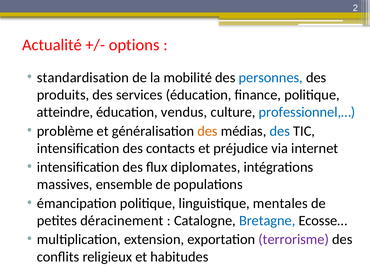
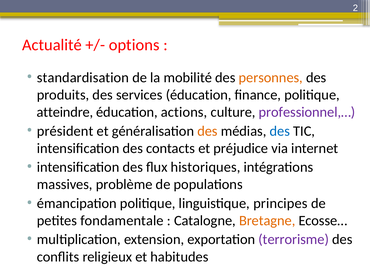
personnes colour: blue -> orange (271, 77)
vendus: vendus -> actions (184, 112)
professionnel,… colour: blue -> purple (307, 112)
problème: problème -> président (65, 131)
diplomates: diplomates -> historiques (206, 167)
ensemble: ensemble -> problème (124, 184)
mentales: mentales -> principes (280, 203)
déracinement: déracinement -> fondamentale (122, 220)
Bretagne colour: blue -> orange (267, 220)
